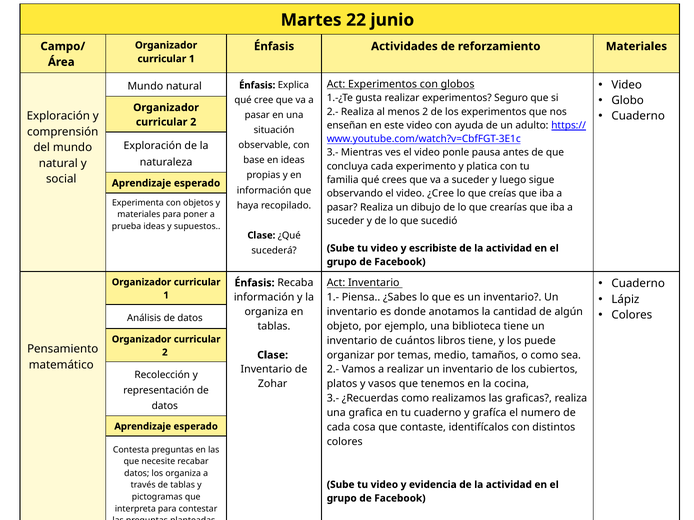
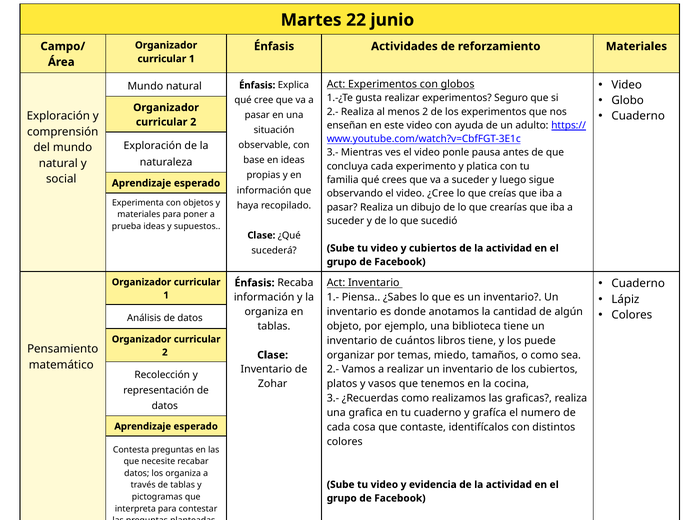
y escribiste: escribiste -> cubiertos (433, 248)
medio: medio -> miedo (451, 355)
